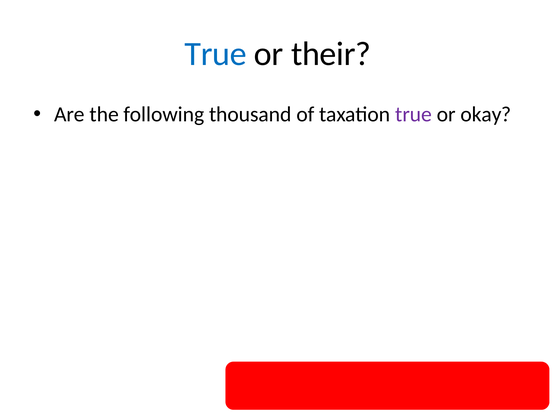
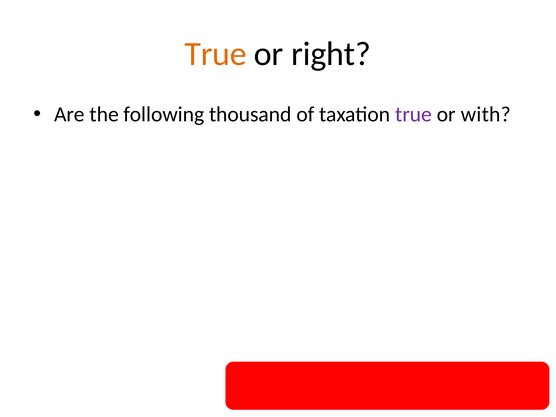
True colour: blue -> orange (216, 54)
their: their -> right (331, 54)
okay: okay -> with (486, 115)
